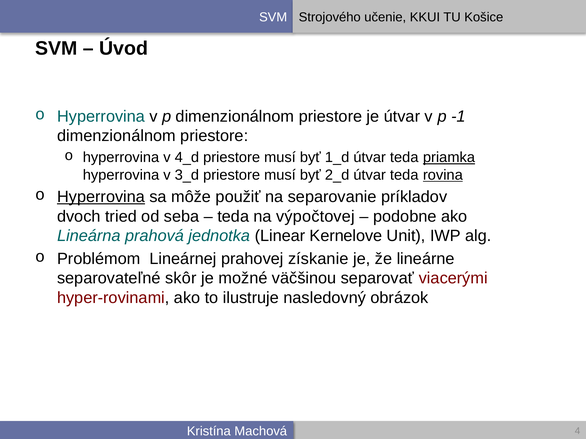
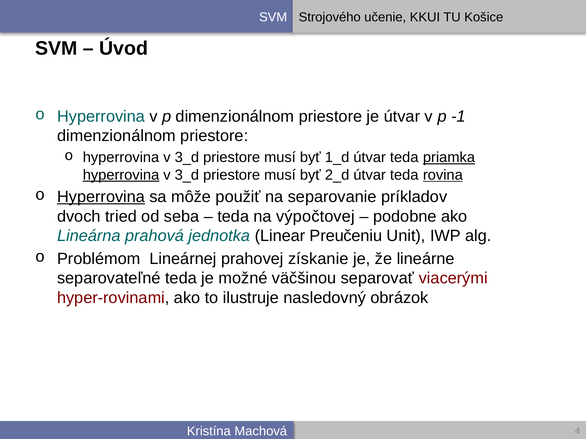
4_d: 4_d -> 3_d (187, 157)
hyperrovina underline: none -> present (121, 175)
Kernelove: Kernelove -> Preučeniu (346, 236)
separovateľné skôr: skôr -> teda (181, 279)
